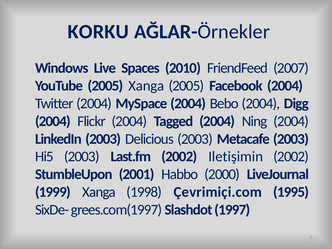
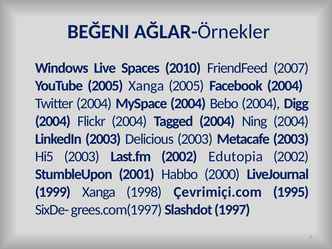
KORKU: KORKU -> BEĞENI (98, 32)
Iletişimin: Iletişimin -> Edutopia (236, 157)
